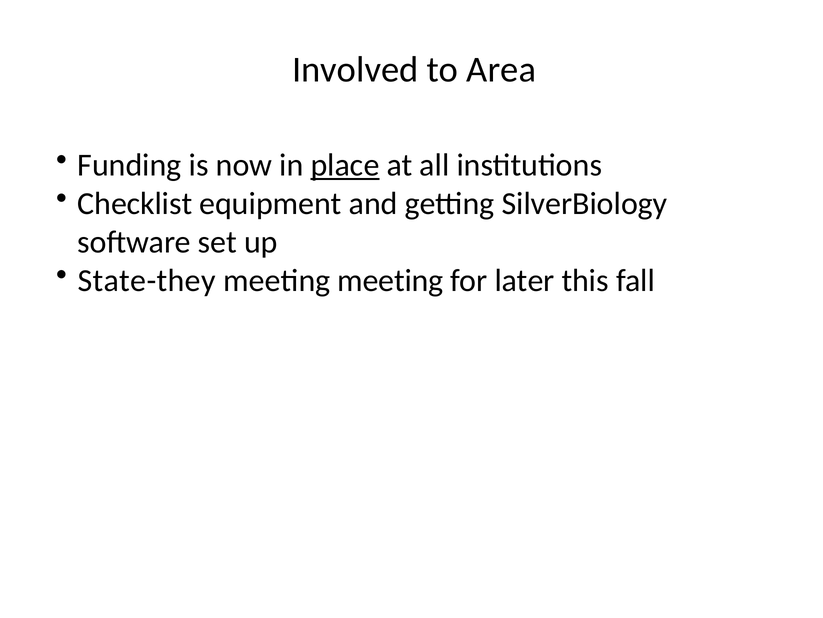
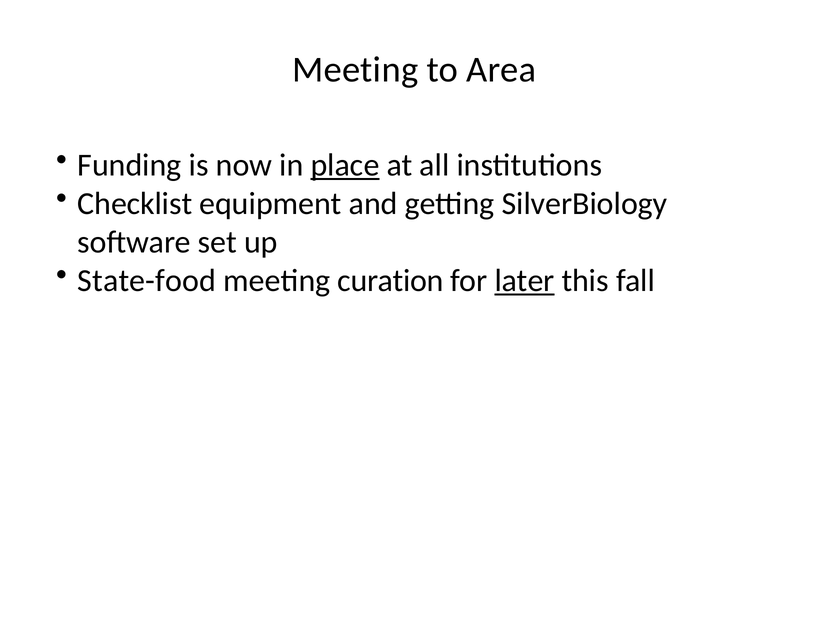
Involved: Involved -> Meeting (355, 70)
State-they: State-they -> State-food (147, 280)
meeting meeting: meeting -> curation (390, 280)
later underline: none -> present (525, 280)
